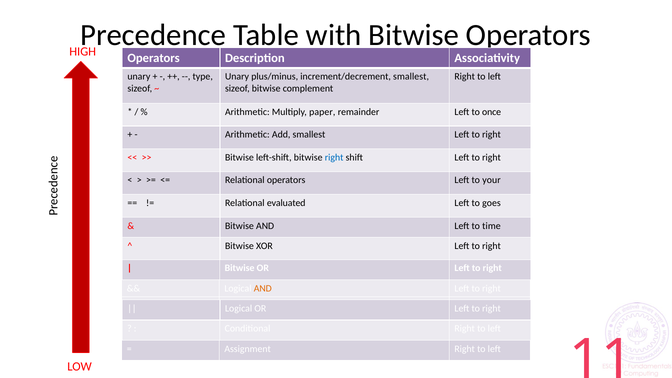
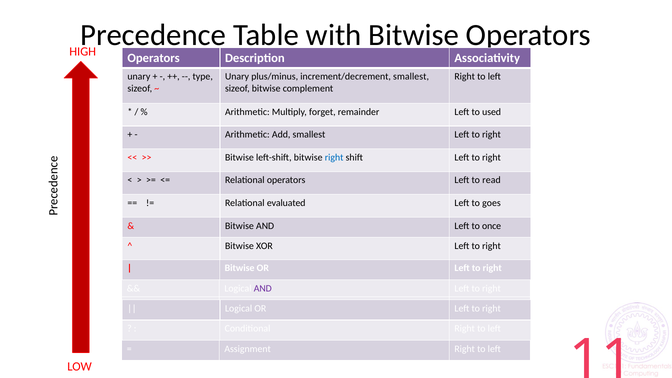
paper: paper -> forget (322, 112)
once: once -> used (492, 112)
your: your -> read (491, 180)
time: time -> once (492, 226)
AND colour: orange -> purple (263, 288)
